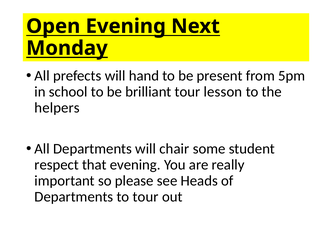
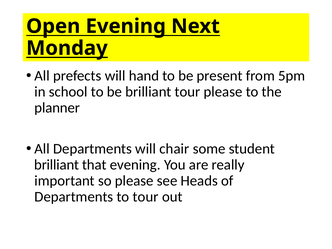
tour lesson: lesson -> please (223, 92)
helpers: helpers -> planner (57, 108)
respect: respect -> brilliant (57, 165)
